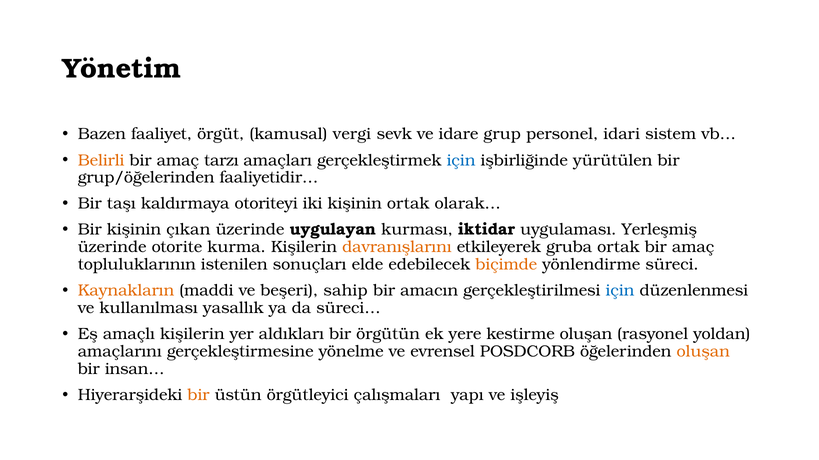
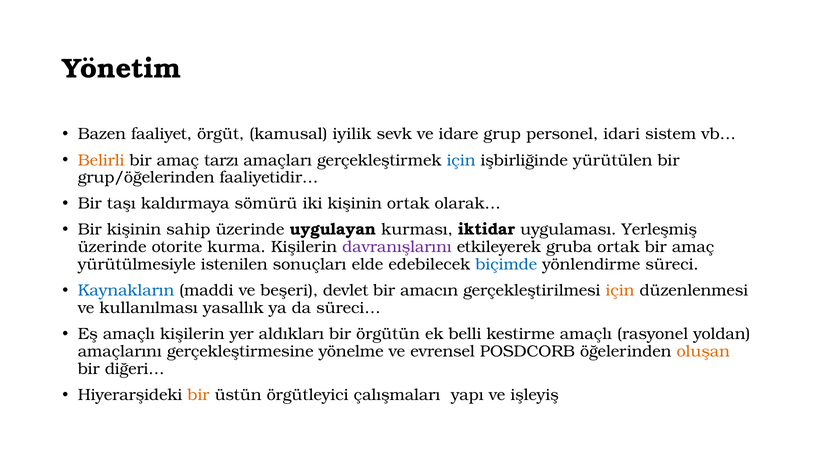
vergi: vergi -> iyilik (352, 134)
otoriteyi: otoriteyi -> sömürü (266, 204)
çıkan: çıkan -> sahip (188, 230)
davranışlarını colour: orange -> purple (397, 248)
topluluklarının: topluluklarının -> yürütülmesiyle (137, 265)
biçimde colour: orange -> blue (506, 265)
Kaynakların colour: orange -> blue (126, 291)
sahip: sahip -> devlet (346, 291)
için colour: blue -> orange (620, 291)
yere: yere -> belli (465, 335)
kestirme oluşan: oluşan -> amaçlı (586, 335)
insan…: insan… -> diğeri… (135, 370)
